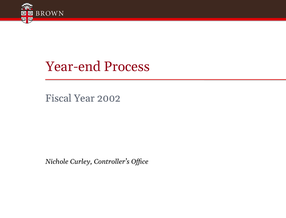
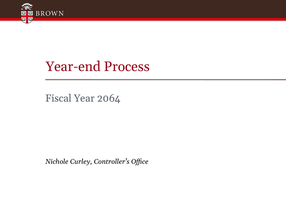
2002: 2002 -> 2064 (109, 98)
